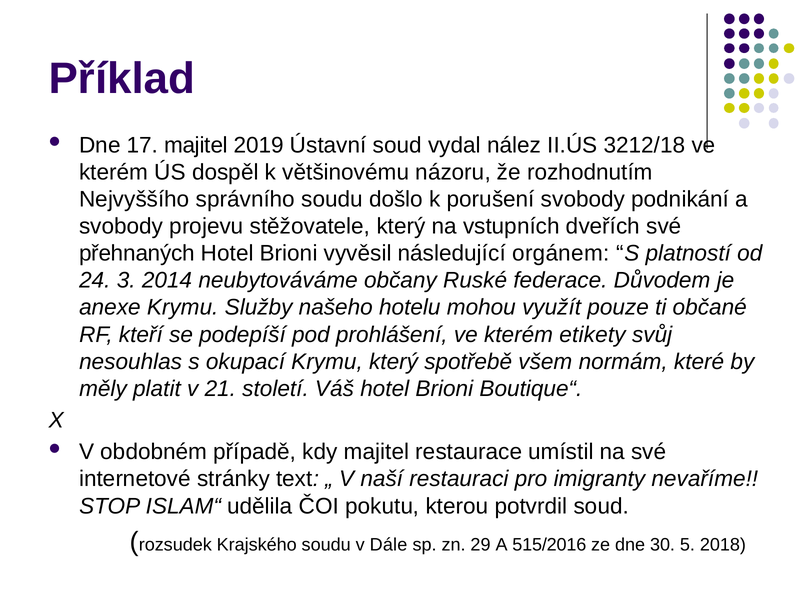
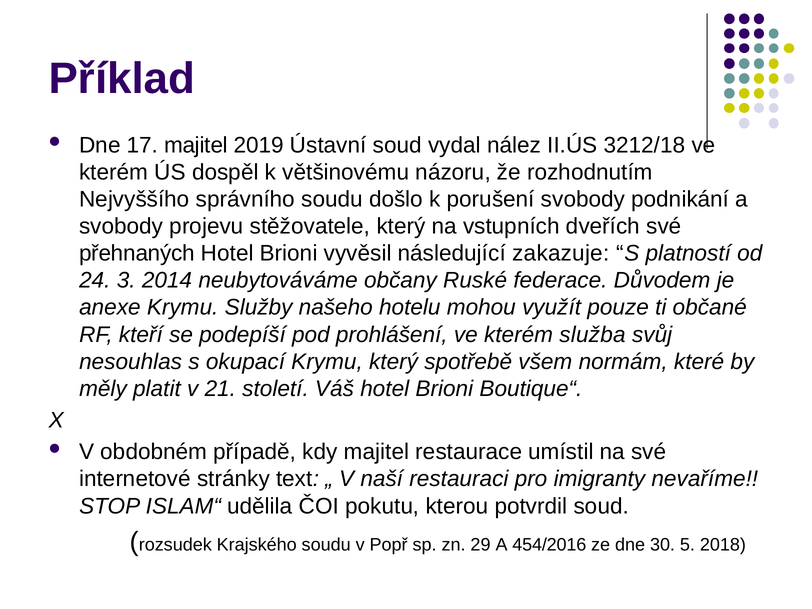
orgánem: orgánem -> zakazuje (561, 253)
etikety: etikety -> služba (592, 335)
Dále: Dále -> Popř (389, 545)
515/2016: 515/2016 -> 454/2016 (549, 545)
